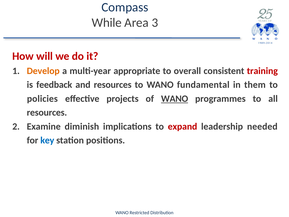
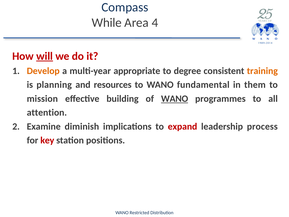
3: 3 -> 4 (155, 23)
will underline: none -> present (45, 56)
overall: overall -> degree (187, 71)
training colour: red -> orange (262, 71)
feedback: feedback -> planning (54, 85)
policies: policies -> mission (42, 99)
projects: projects -> building (123, 99)
resources: resources -> attention (47, 112)
needed: needed -> process (262, 126)
key colour: blue -> red (47, 140)
